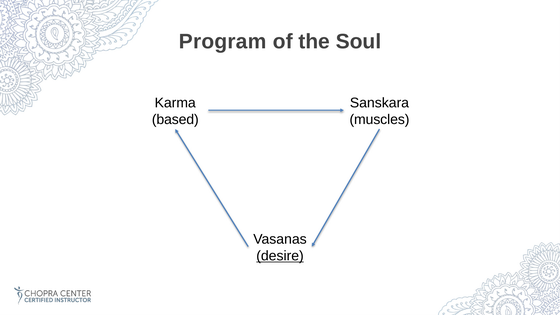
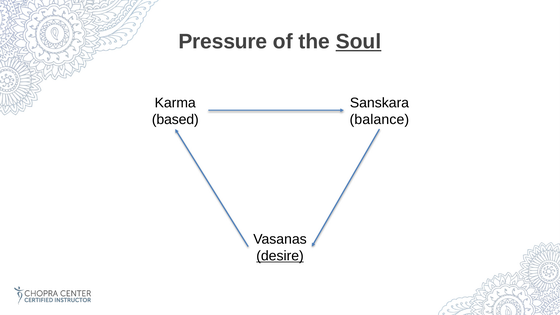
Program: Program -> Pressure (223, 42)
Soul underline: none -> present (358, 42)
muscles: muscles -> balance (379, 120)
